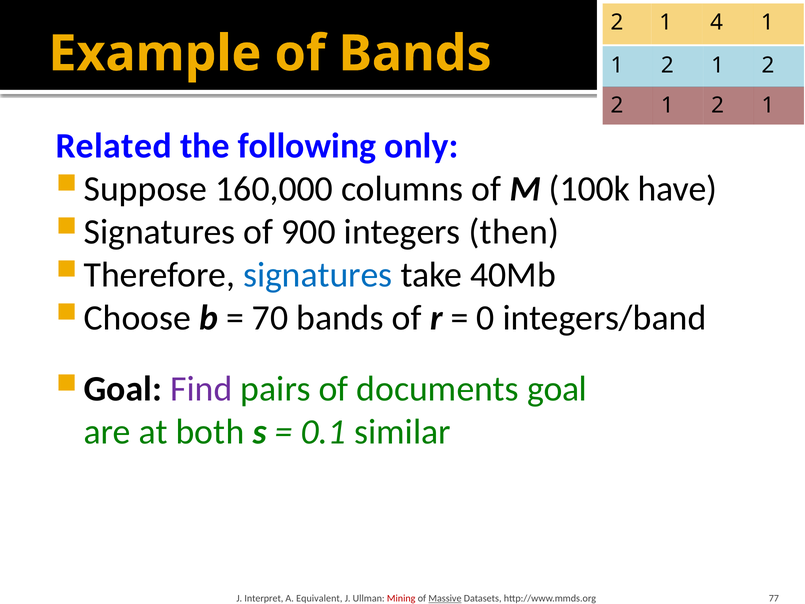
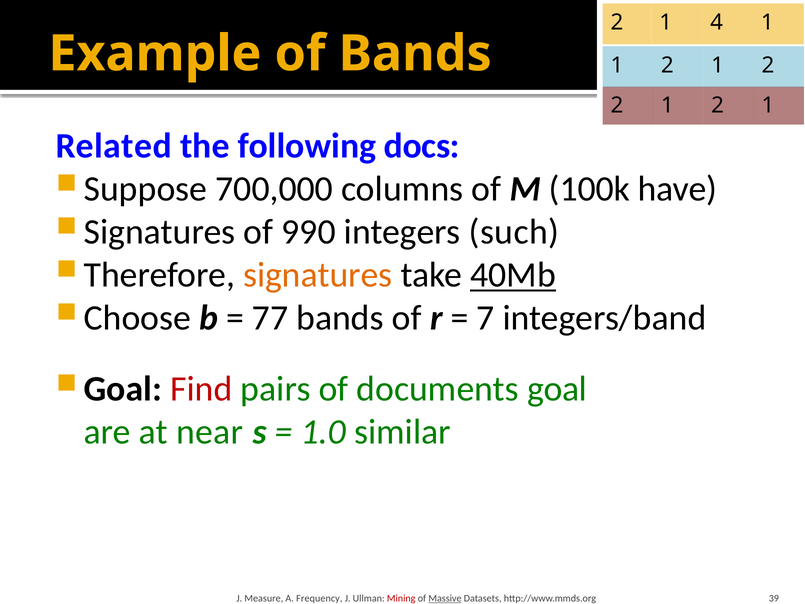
only: only -> docs (422, 146)
160,000: 160,000 -> 700,000 (274, 189)
900: 900 -> 990 (309, 232)
then: then -> such (514, 232)
signatures colour: blue -> orange (318, 275)
40Mb underline: none -> present (513, 275)
70: 70 -> 77 (270, 318)
0: 0 -> 7 (485, 318)
Find colour: purple -> red (201, 389)
both: both -> near (210, 432)
0.1: 0.1 -> 1.0 (323, 432)
Interpret: Interpret -> Measure (264, 598)
Equivalent: Equivalent -> Frequency (319, 598)
77: 77 -> 39 (774, 598)
